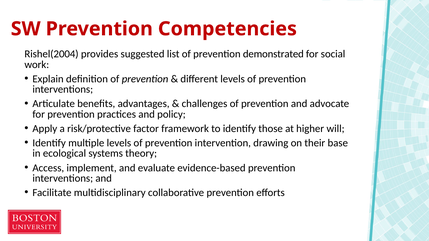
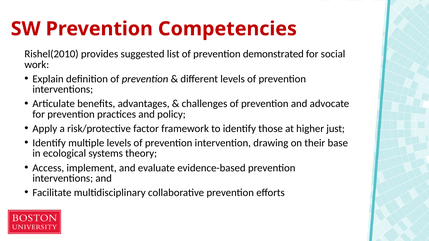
Rishel(2004: Rishel(2004 -> Rishel(2010 (51, 54)
will: will -> just (336, 129)
